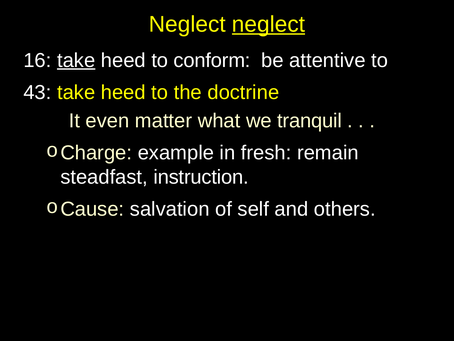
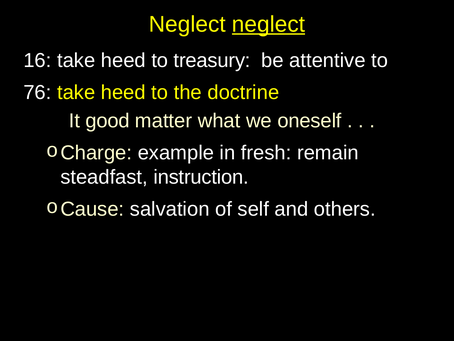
take underline: present -> none (76, 60)
conform: conform -> treasury (212, 60)
43: 43 -> 76 (37, 92)
even: even -> good (108, 121)
tranquil: tranquil -> oneself (310, 121)
